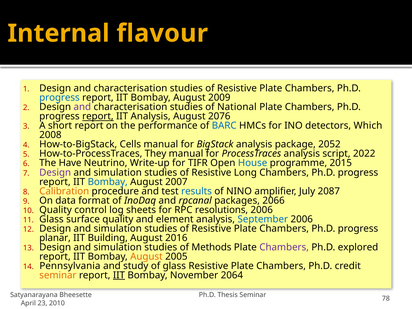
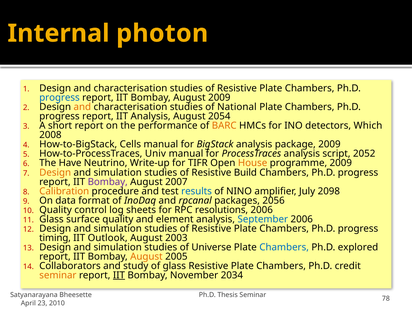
flavour: flavour -> photon (162, 33)
and colour: purple -> orange (82, 107)
report underline: present -> none (98, 116)
2076: 2076 -> 2054 (219, 116)
BARC colour: blue -> orange (224, 126)
package 2052: 2052 -> 2009 (329, 144)
They: They -> Univ (155, 154)
2022: 2022 -> 2052 (364, 154)
House colour: blue -> orange (253, 163)
programme 2015: 2015 -> 2009 (341, 163)
Design colour: purple -> orange (55, 172)
Long: Long -> Build (245, 172)
Bombay colour: blue -> purple (108, 182)
2087: 2087 -> 2098 (329, 191)
2066: 2066 -> 2056 (274, 200)
planar: planar -> timing (55, 238)
Building: Building -> Outlook (108, 238)
2016: 2016 -> 2003 (176, 238)
Methods: Methods -> Universe (211, 247)
Chambers colour: purple -> blue (284, 247)
Pennsylvania: Pennsylvania -> Collaborators (70, 266)
2064: 2064 -> 2034 (232, 275)
